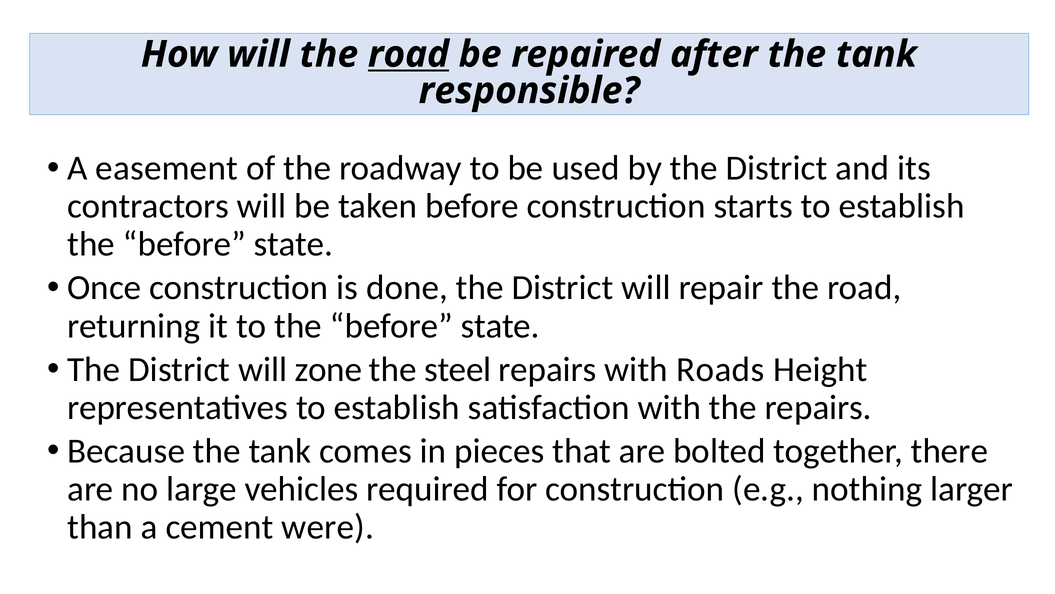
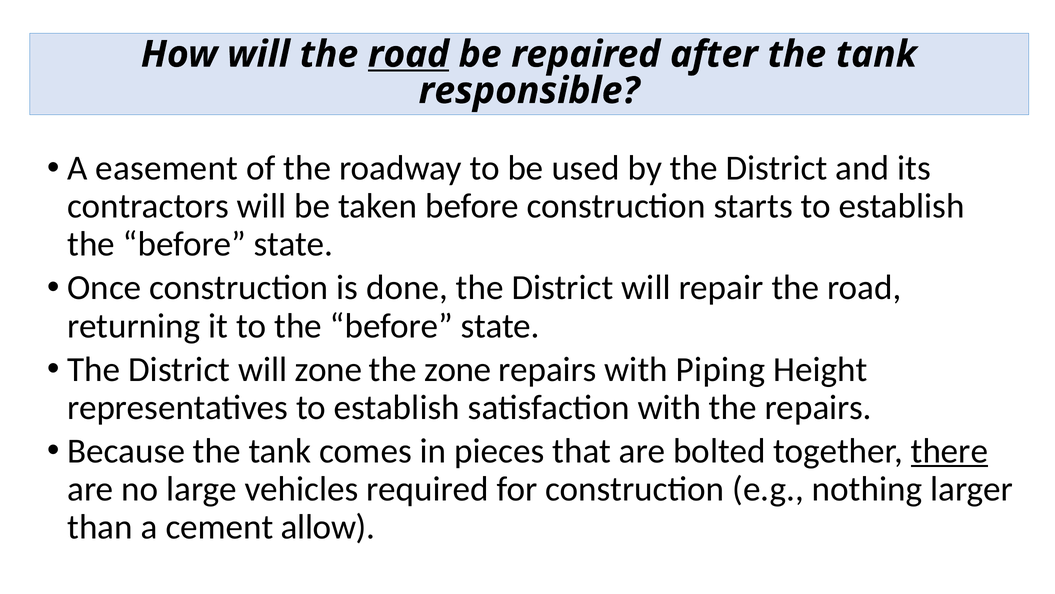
the steel: steel -> zone (458, 369)
Roads: Roads -> Piping (720, 369)
there underline: none -> present (949, 451)
were: were -> allow (328, 527)
